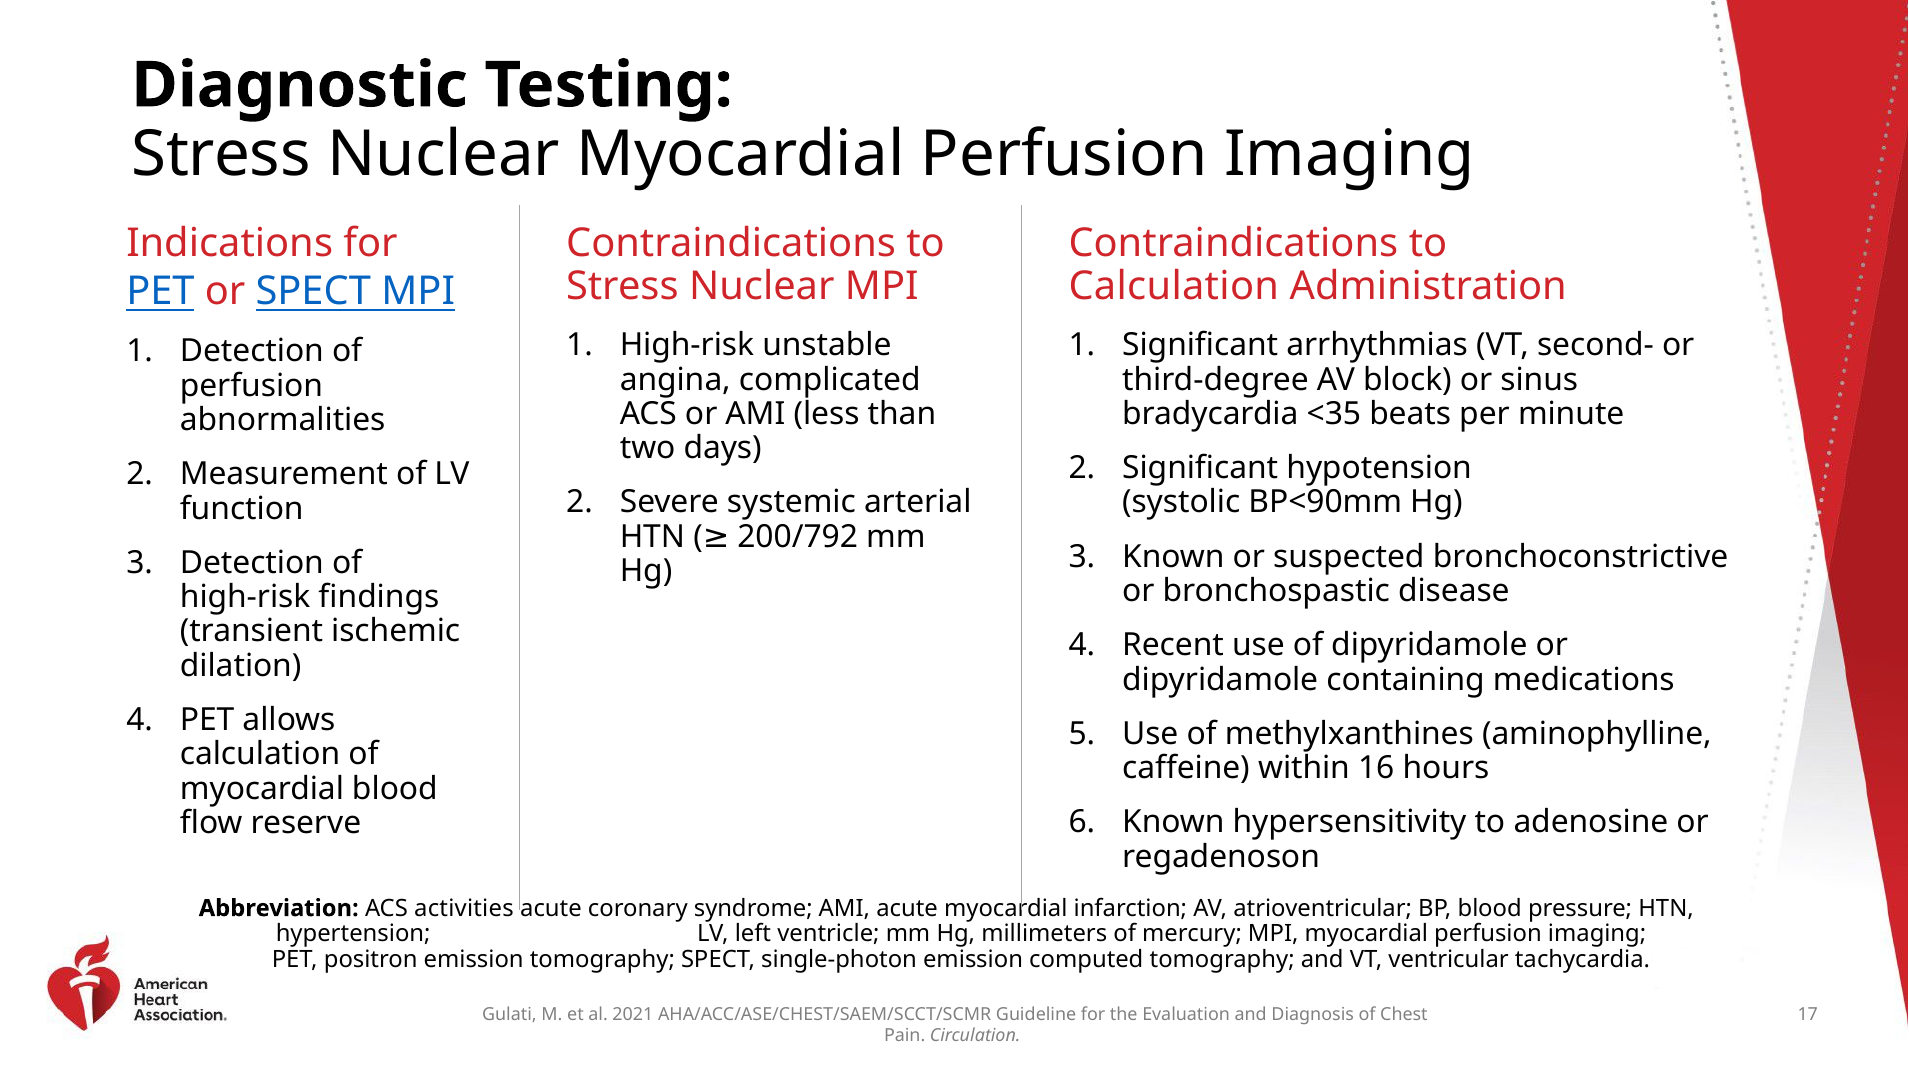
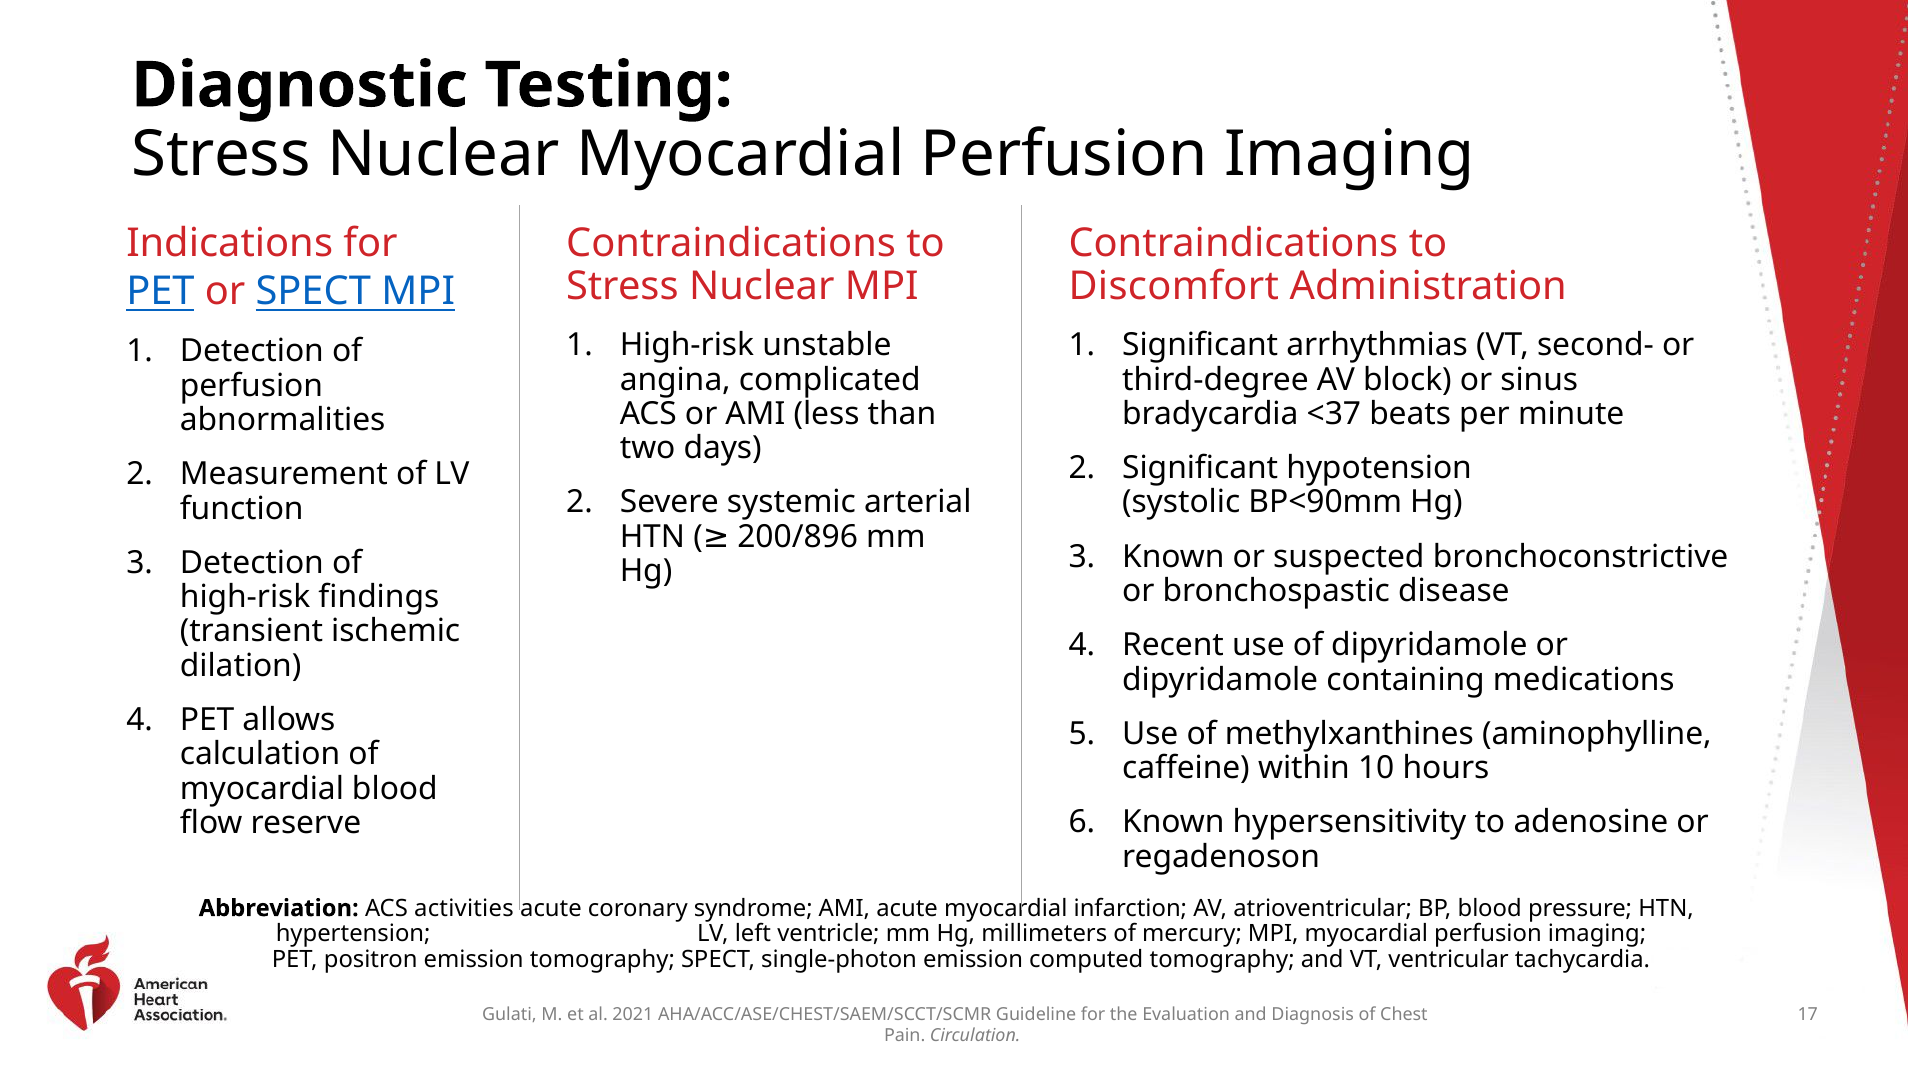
Calculation: Calculation -> Discomfort (1174, 287)
<35: <35 -> <37 (1334, 414)
200/792: 200/792 -> 200/896 (798, 537)
16: 16 -> 10 (1376, 768)
